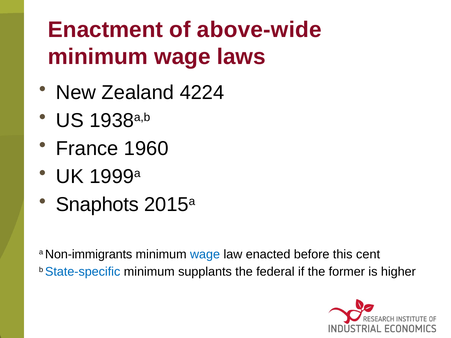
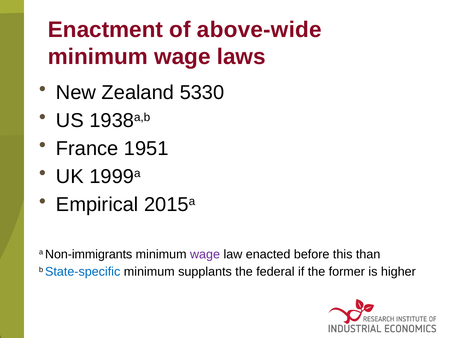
4224: 4224 -> 5330 (202, 92)
1960: 1960 -> 1951 (146, 149)
Snaphots: Snaphots -> Empirical (97, 205)
wage colour: blue -> purple (205, 254)
cent: cent -> than (368, 254)
